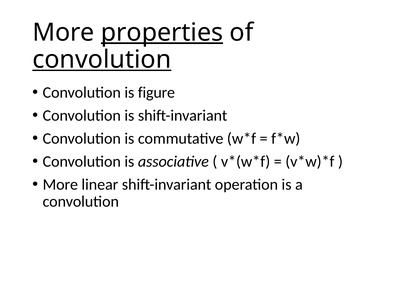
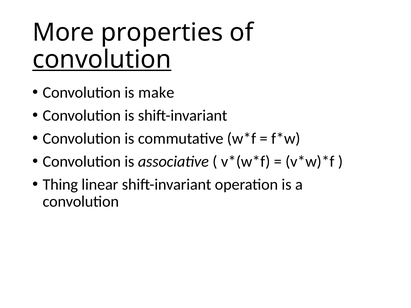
properties underline: present -> none (162, 32)
figure: figure -> make (156, 93)
More: More -> Thing (60, 185)
